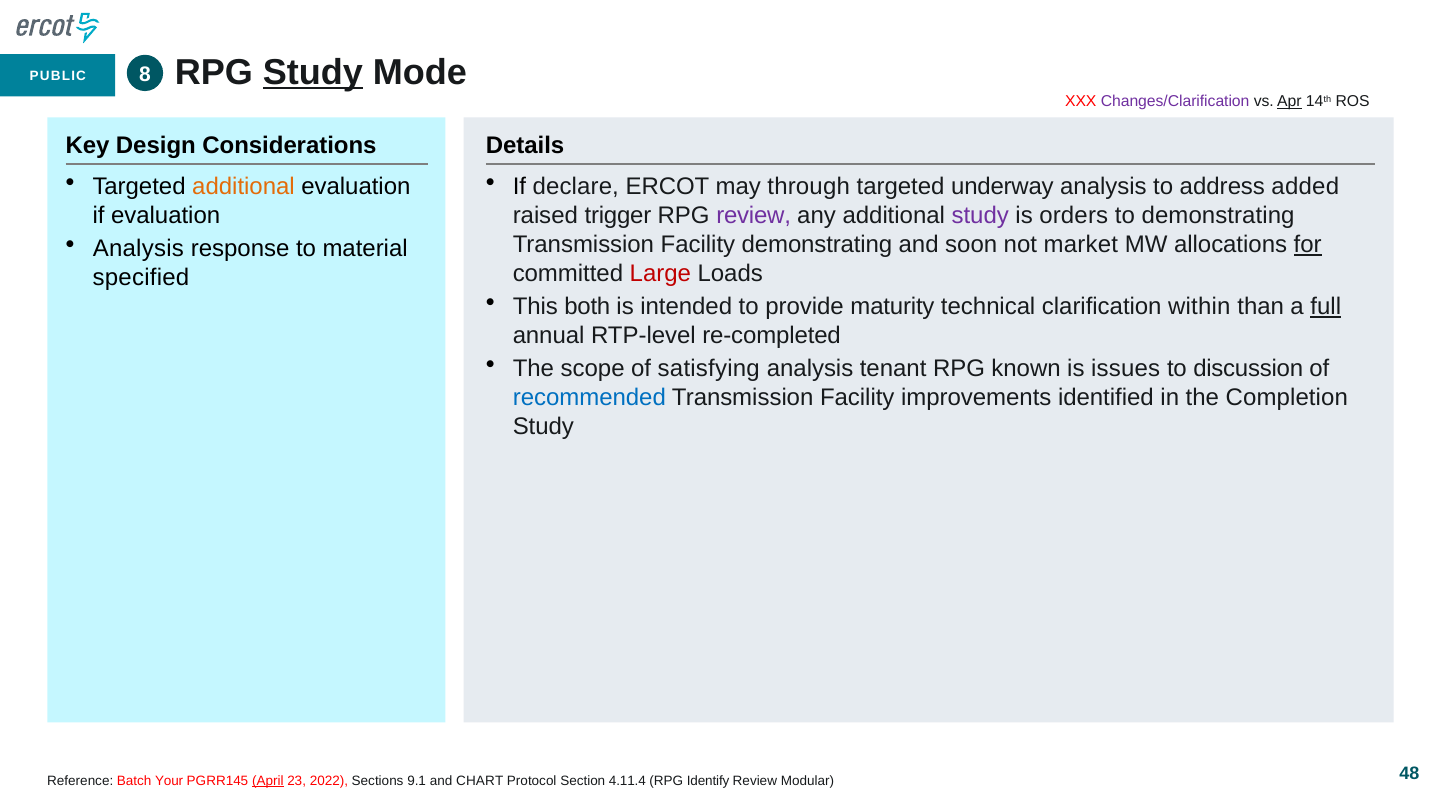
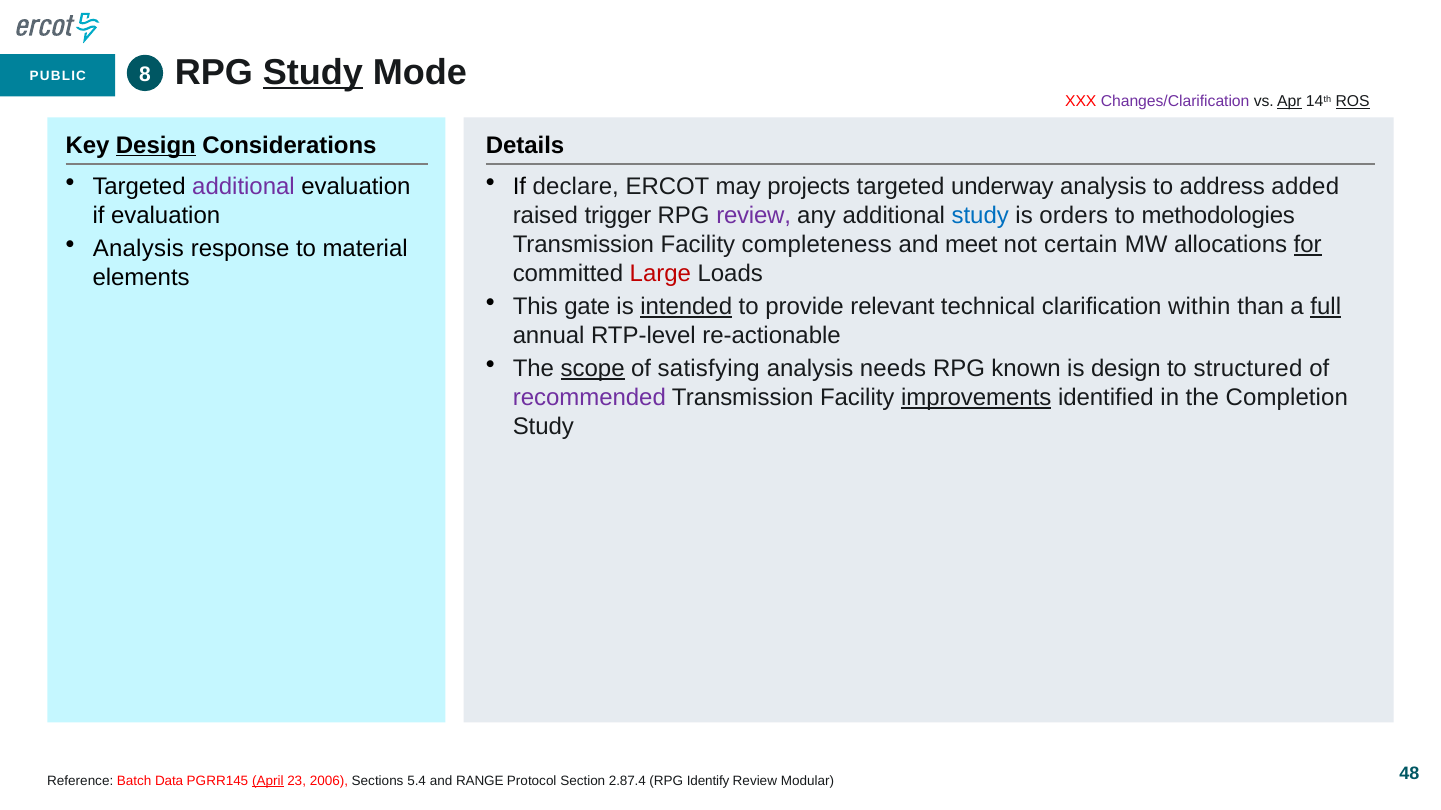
ROS underline: none -> present (1353, 102)
Design underline: none -> present (156, 146)
additional colour: orange -> purple (243, 187)
through: through -> projects (809, 187)
study colour: purple -> blue (980, 216)
to demonstrating: demonstrating -> methodologies (1218, 216)
Facility demonstrating: demonstrating -> completeness (817, 245)
soon: soon -> meet (971, 245)
market: market -> certain (1081, 245)
specified: specified -> elements (141, 278)
both: both -> gate (587, 307)
intended underline: none -> present (686, 307)
maturity: maturity -> relevant (892, 307)
re-completed: re-completed -> re-actionable (772, 336)
scope underline: none -> present (593, 369)
tenant: tenant -> needs (893, 369)
is issues: issues -> design (1126, 369)
discussion: discussion -> structured (1248, 369)
recommended colour: blue -> purple (589, 398)
improvements underline: none -> present (976, 398)
Your: Your -> Data (169, 782)
2022: 2022 -> 2006 (329, 782)
9.1: 9.1 -> 5.4 (417, 782)
CHART: CHART -> RANGE (480, 782)
4.11.4: 4.11.4 -> 2.87.4 (627, 782)
